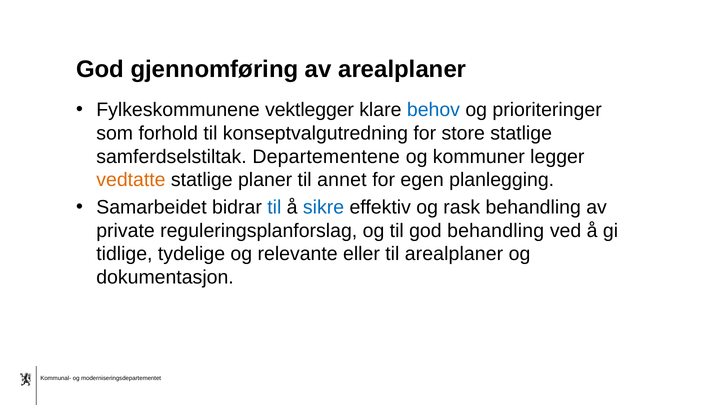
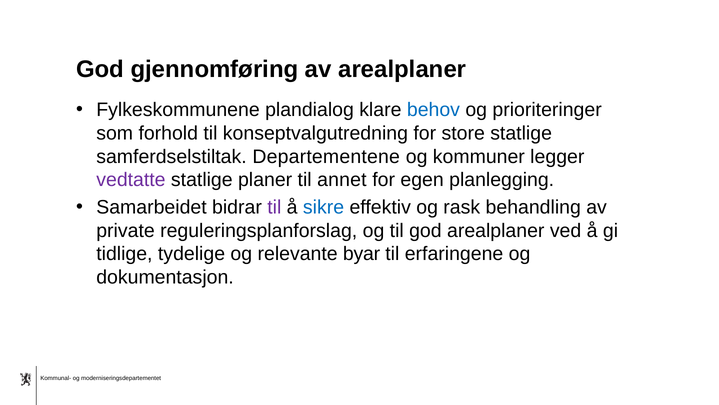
vektlegger: vektlegger -> plandialog (309, 110)
vedtatte colour: orange -> purple (131, 180)
til colour: blue -> purple (274, 207)
god behandling: behandling -> arealplaner (496, 230)
eller: eller -> byar (362, 254)
til arealplaner: arealplaner -> erfaringene (454, 254)
